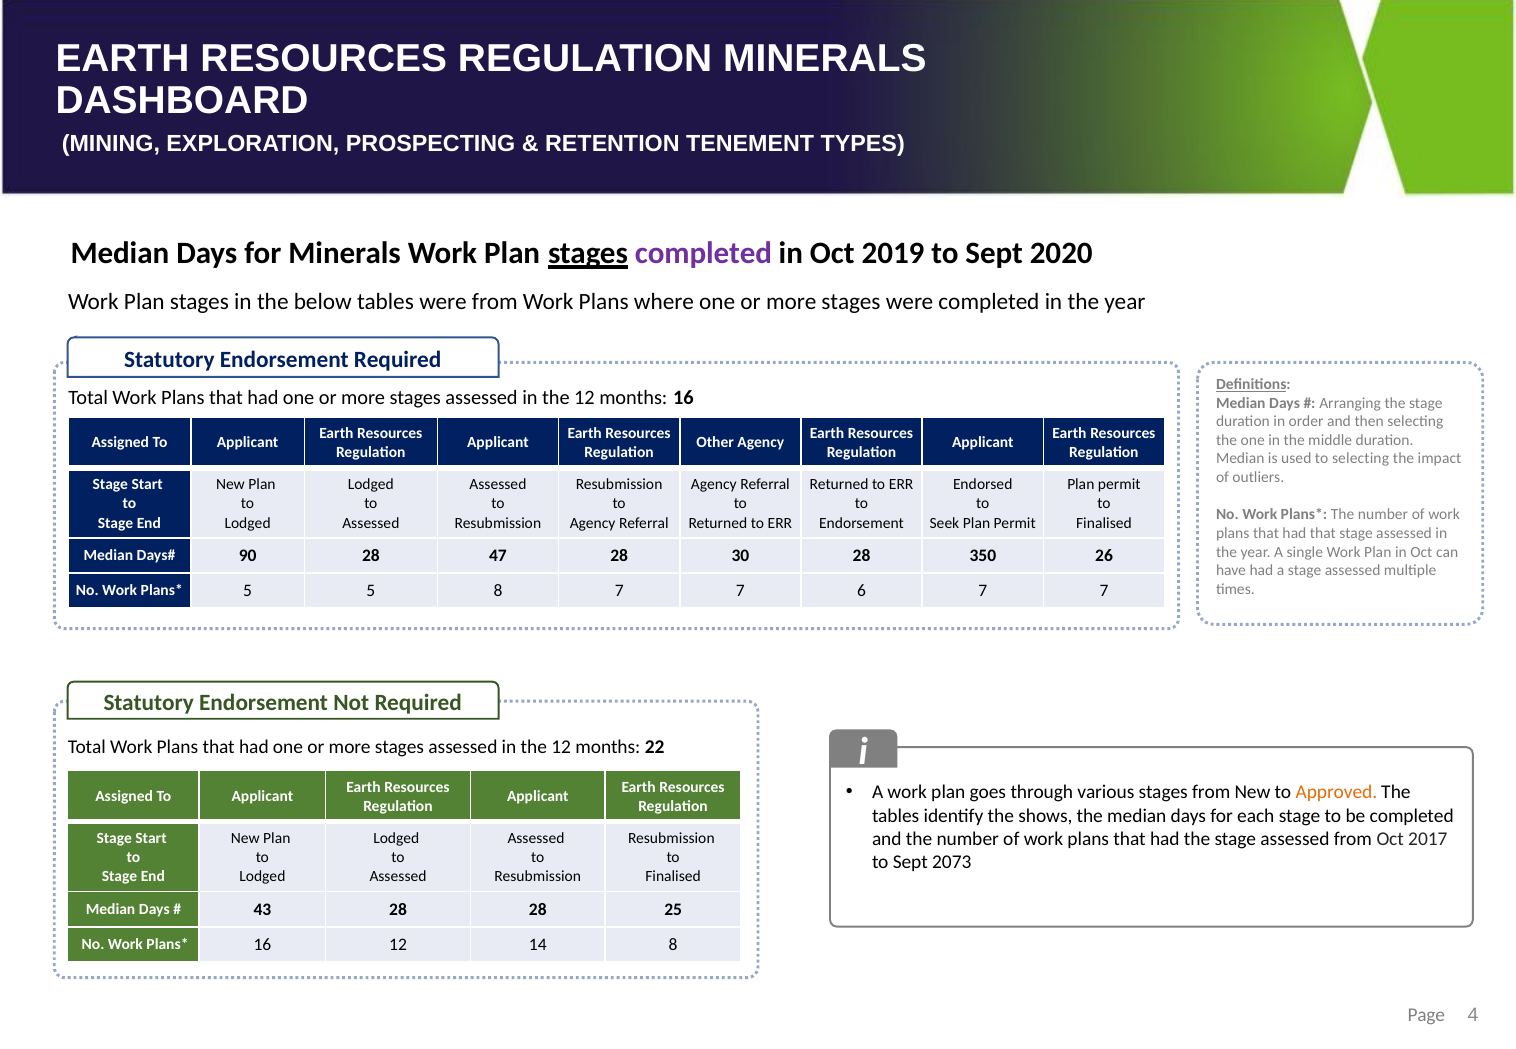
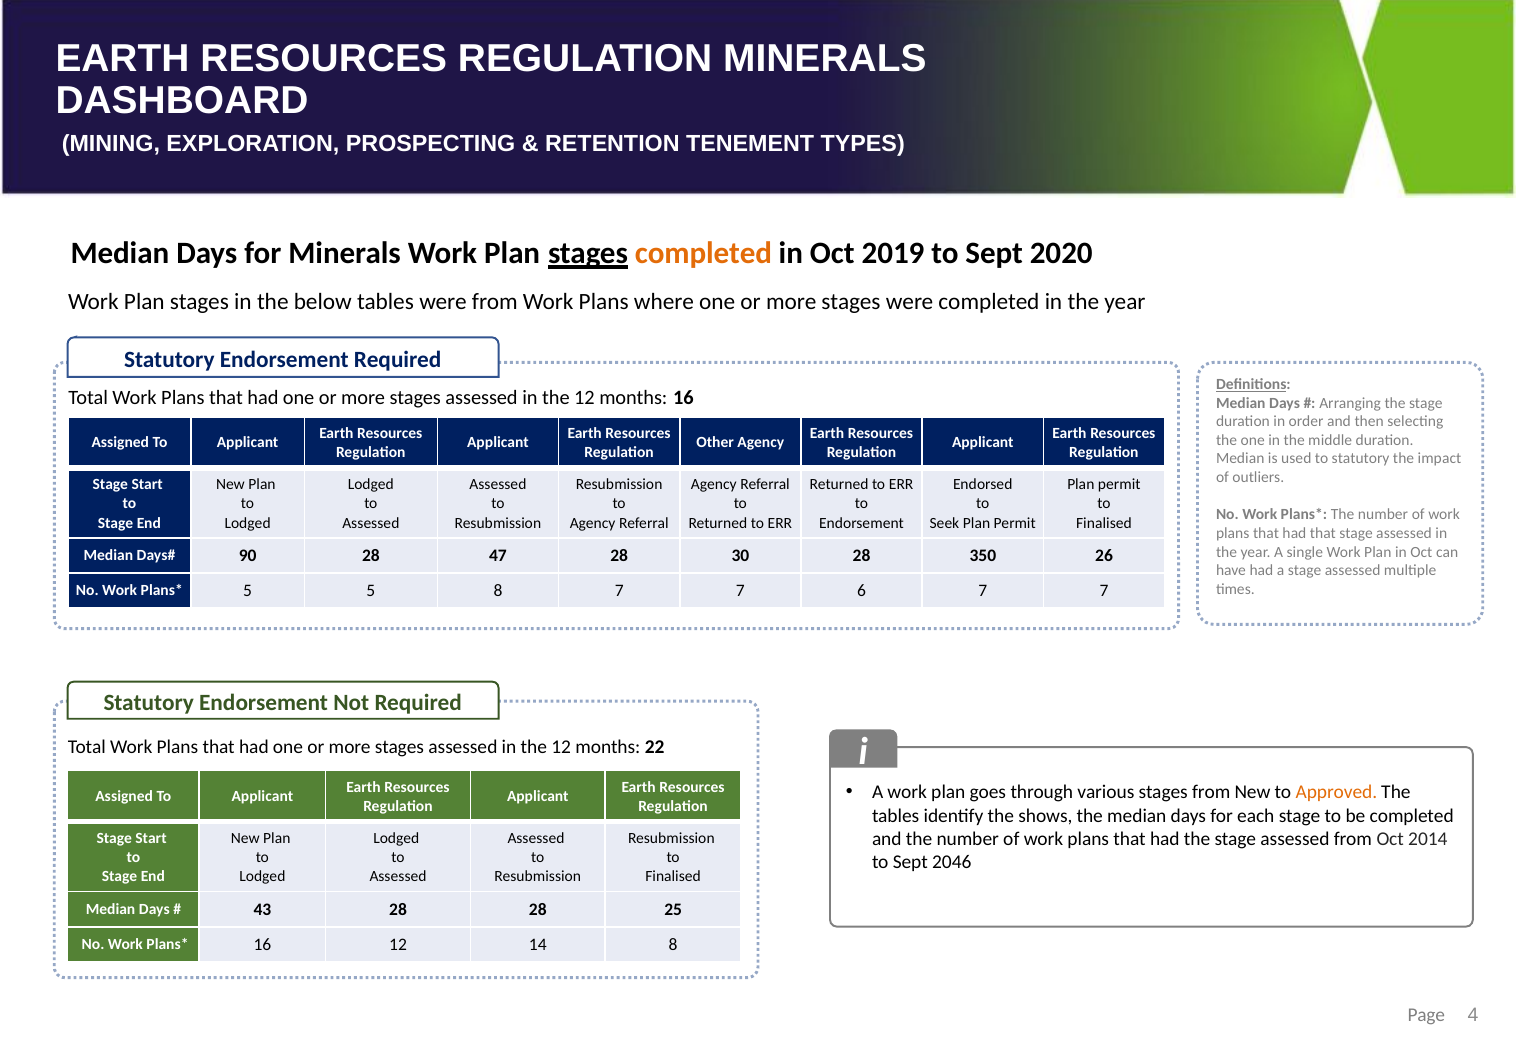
completed colour: purple -> orange (703, 254)
to selecting: selecting -> statutory (1361, 459)
2017: 2017 -> 2014 (1428, 839)
2073: 2073 -> 2046 (952, 863)
